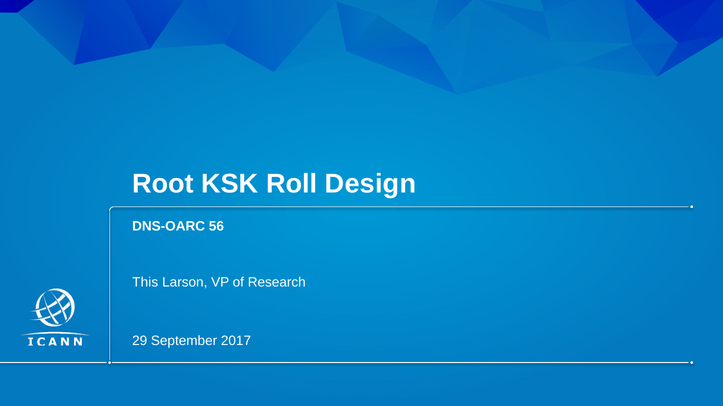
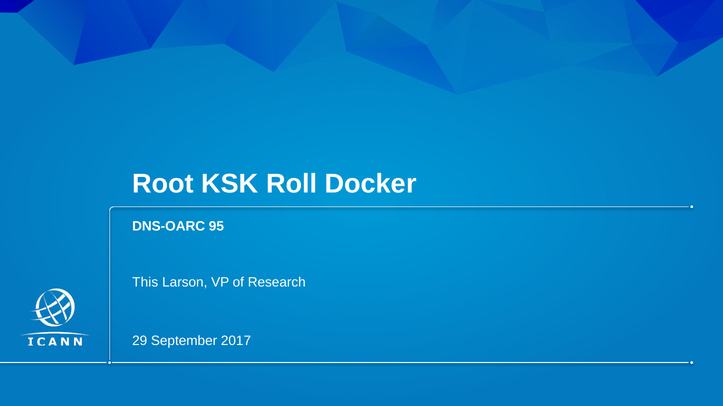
Design: Design -> Docker (371, 184)
56: 56 -> 95 (216, 227)
